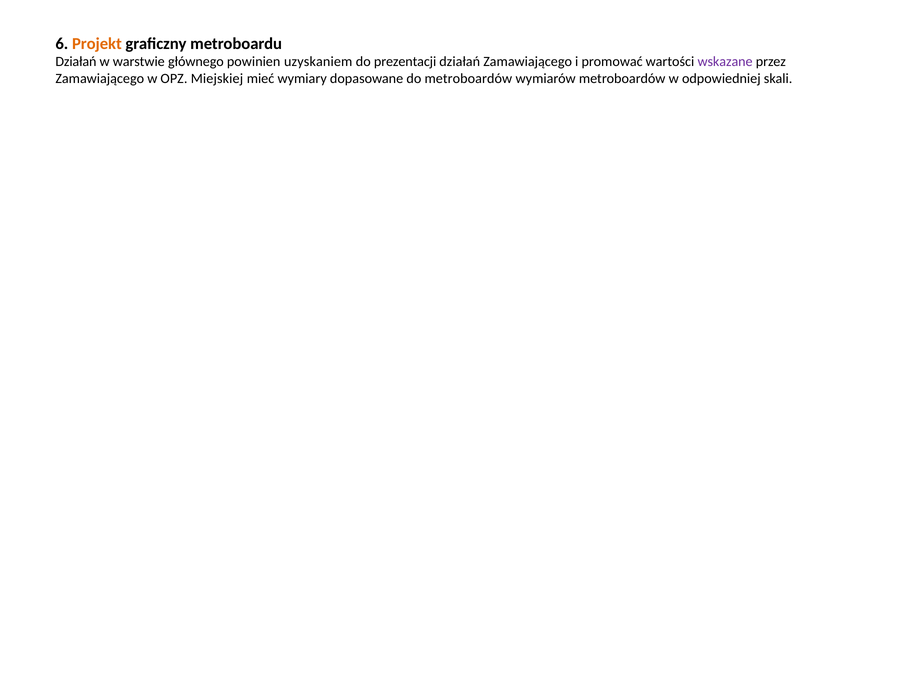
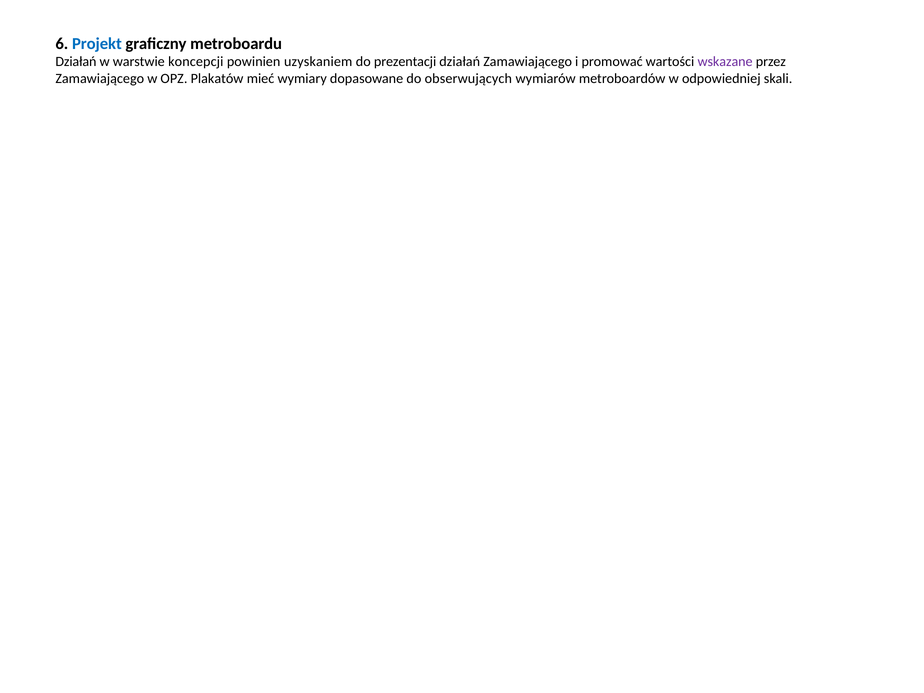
Projekt colour: orange -> blue (97, 44)
głównego: głównego -> koncepcji (196, 62)
Miejskiej: Miejskiej -> Plakatów (217, 79)
do metroboardów: metroboardów -> obserwujących (468, 79)
